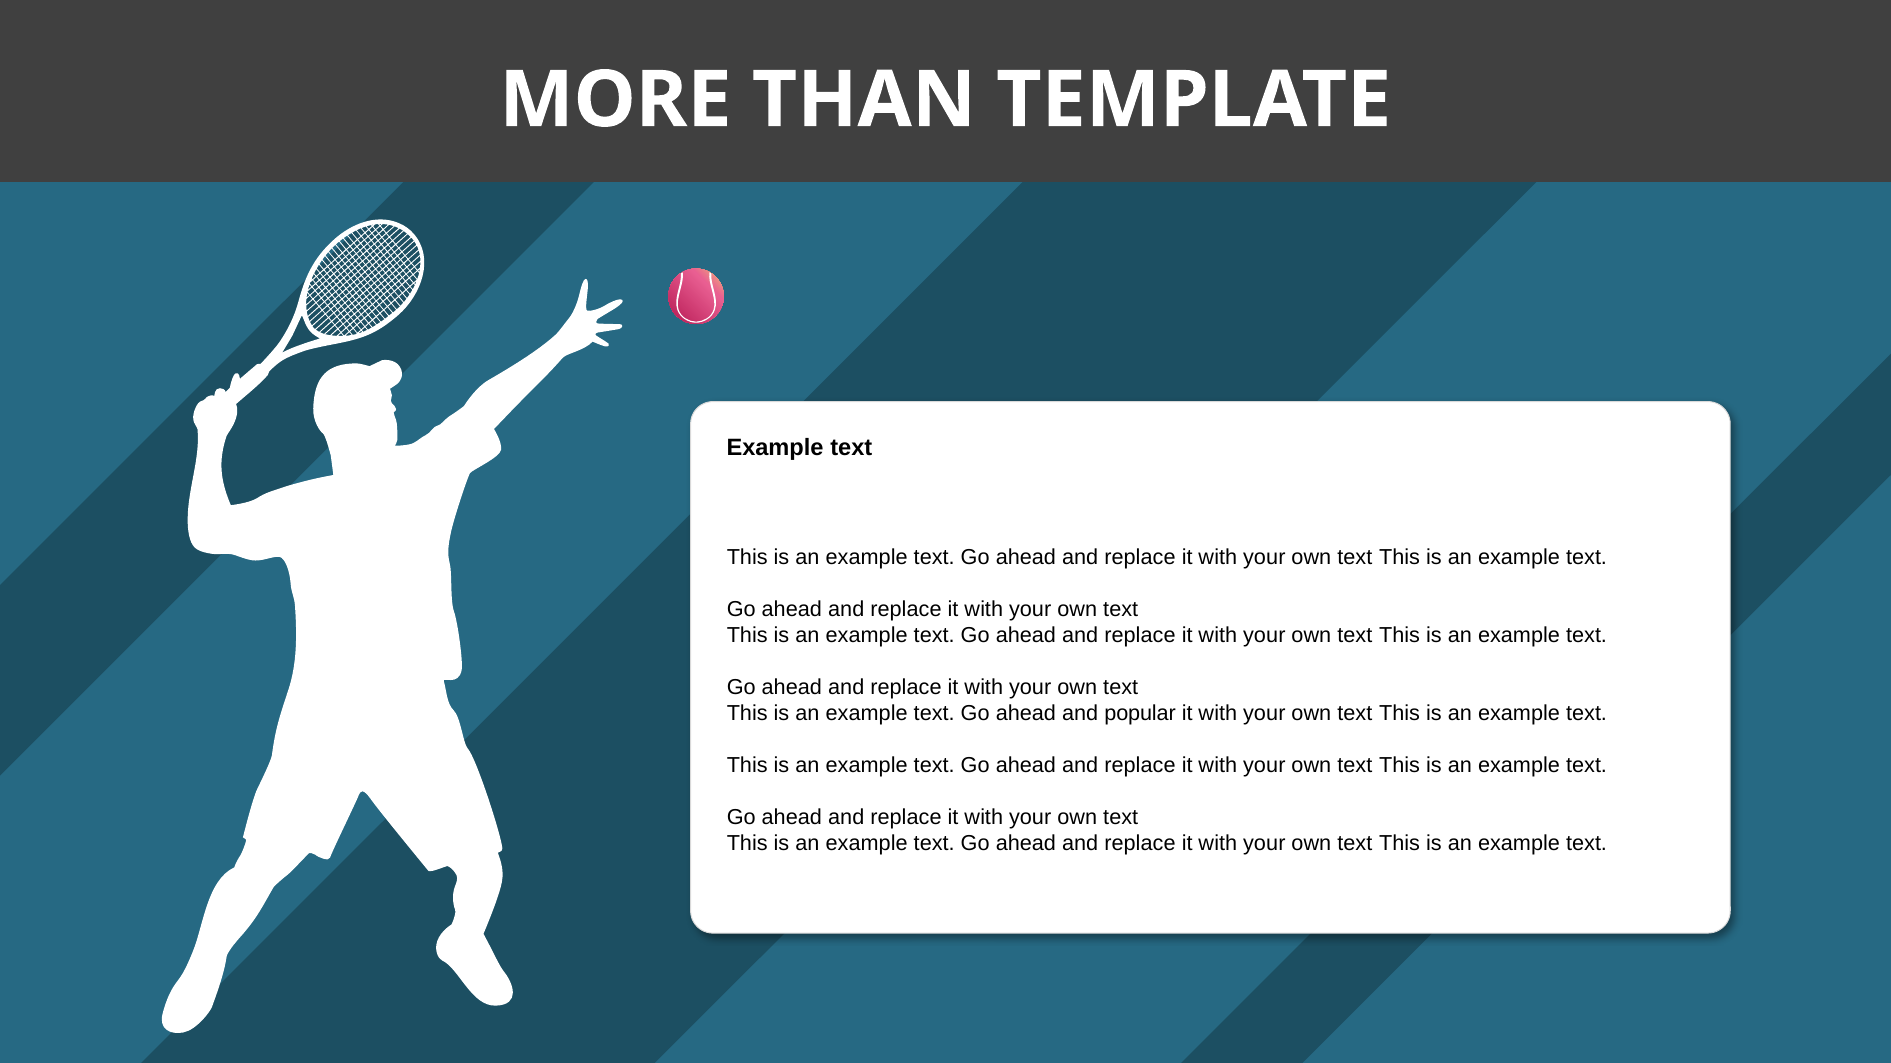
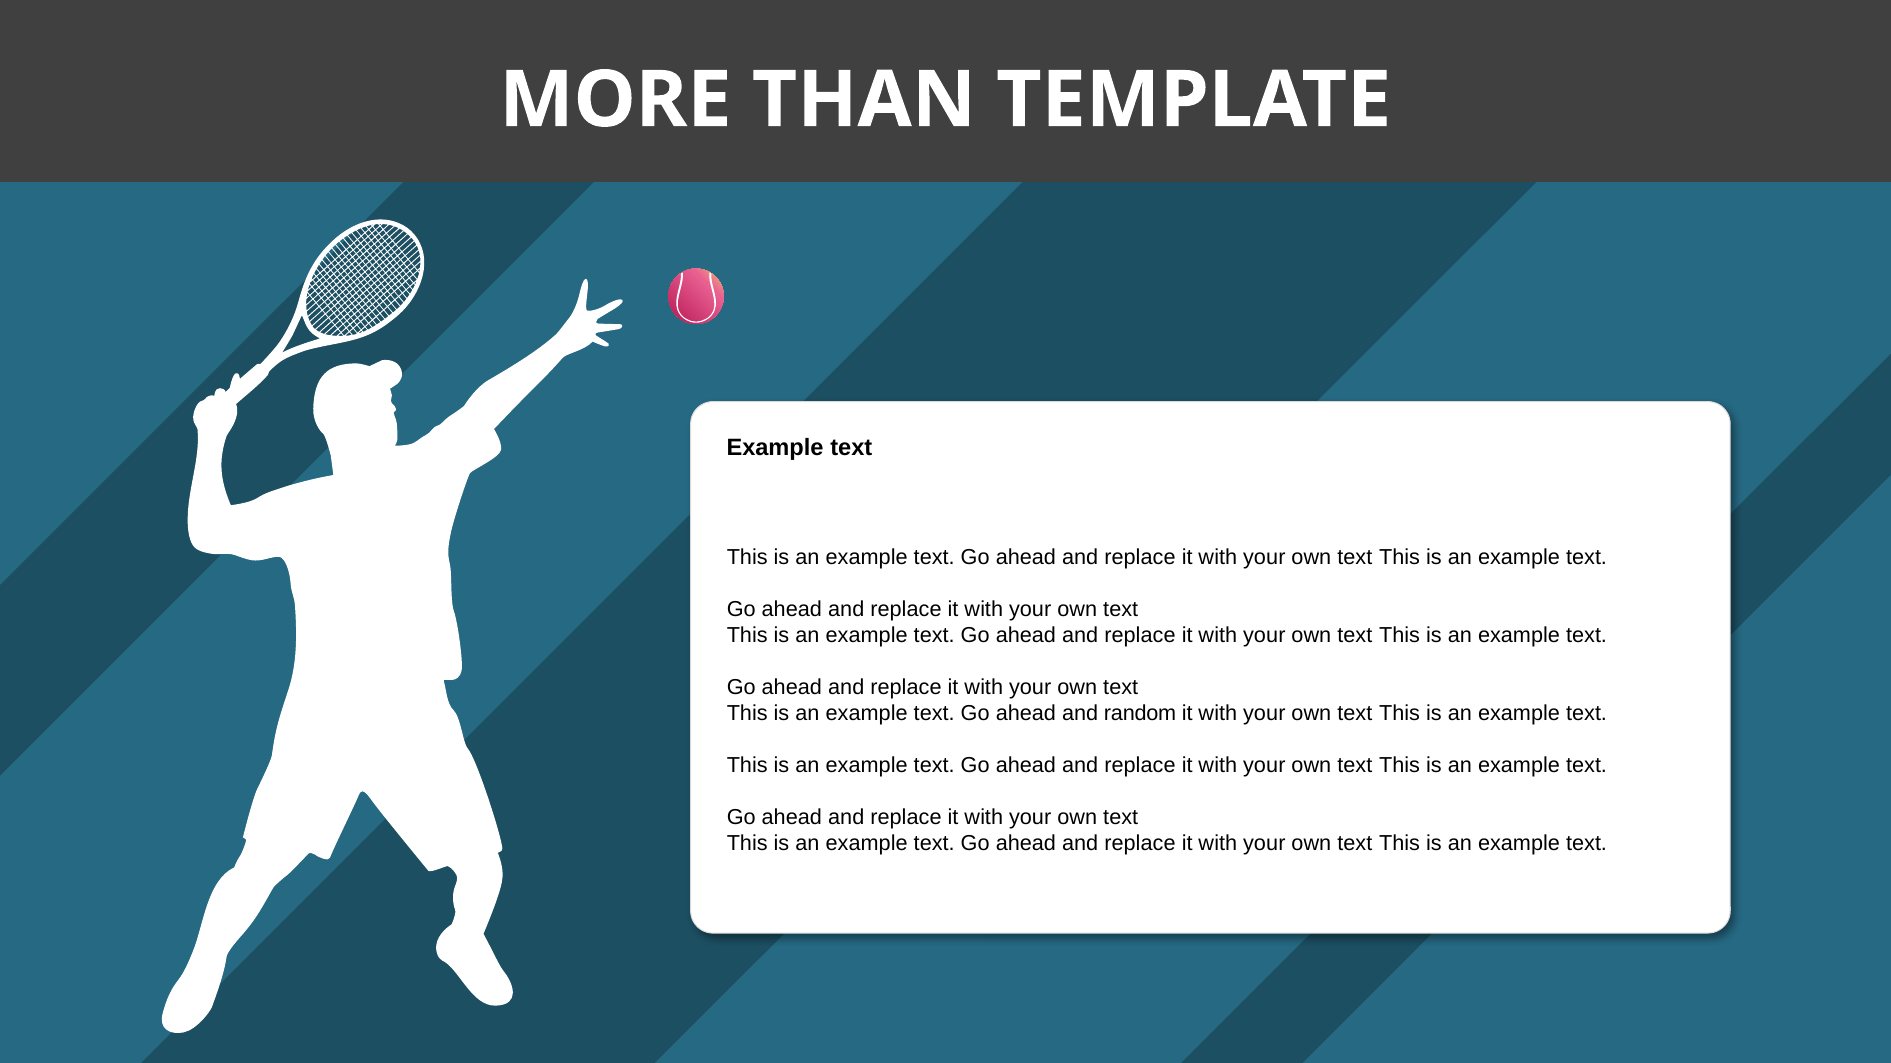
popular: popular -> random (1140, 714)
